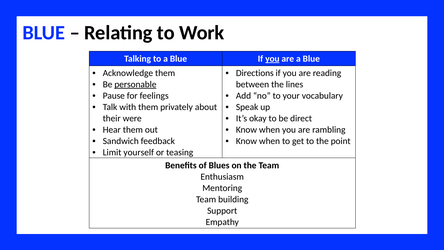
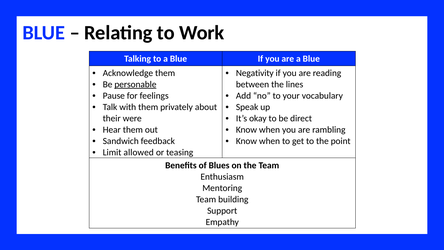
you underline: present -> none (272, 59)
Directions: Directions -> Negativity (255, 73)
yourself: yourself -> allowed (139, 152)
